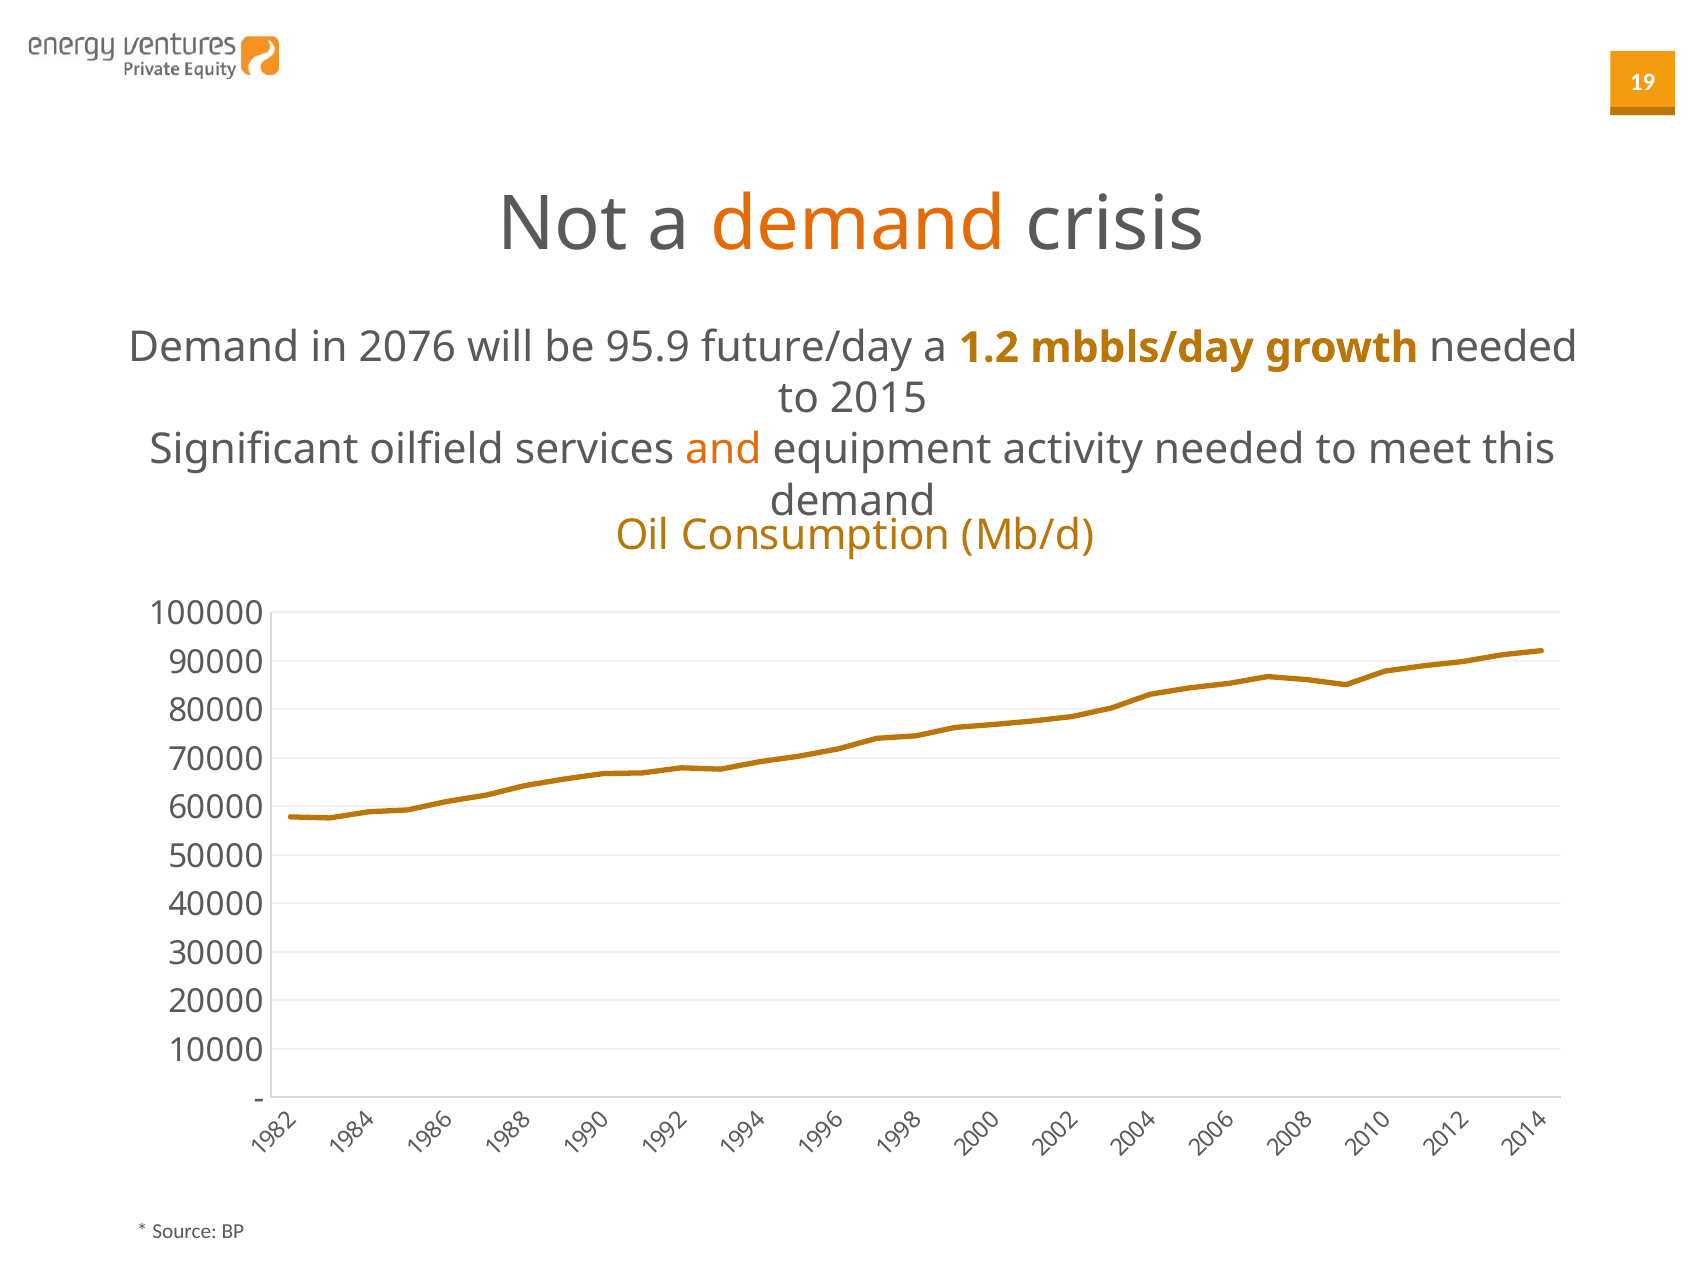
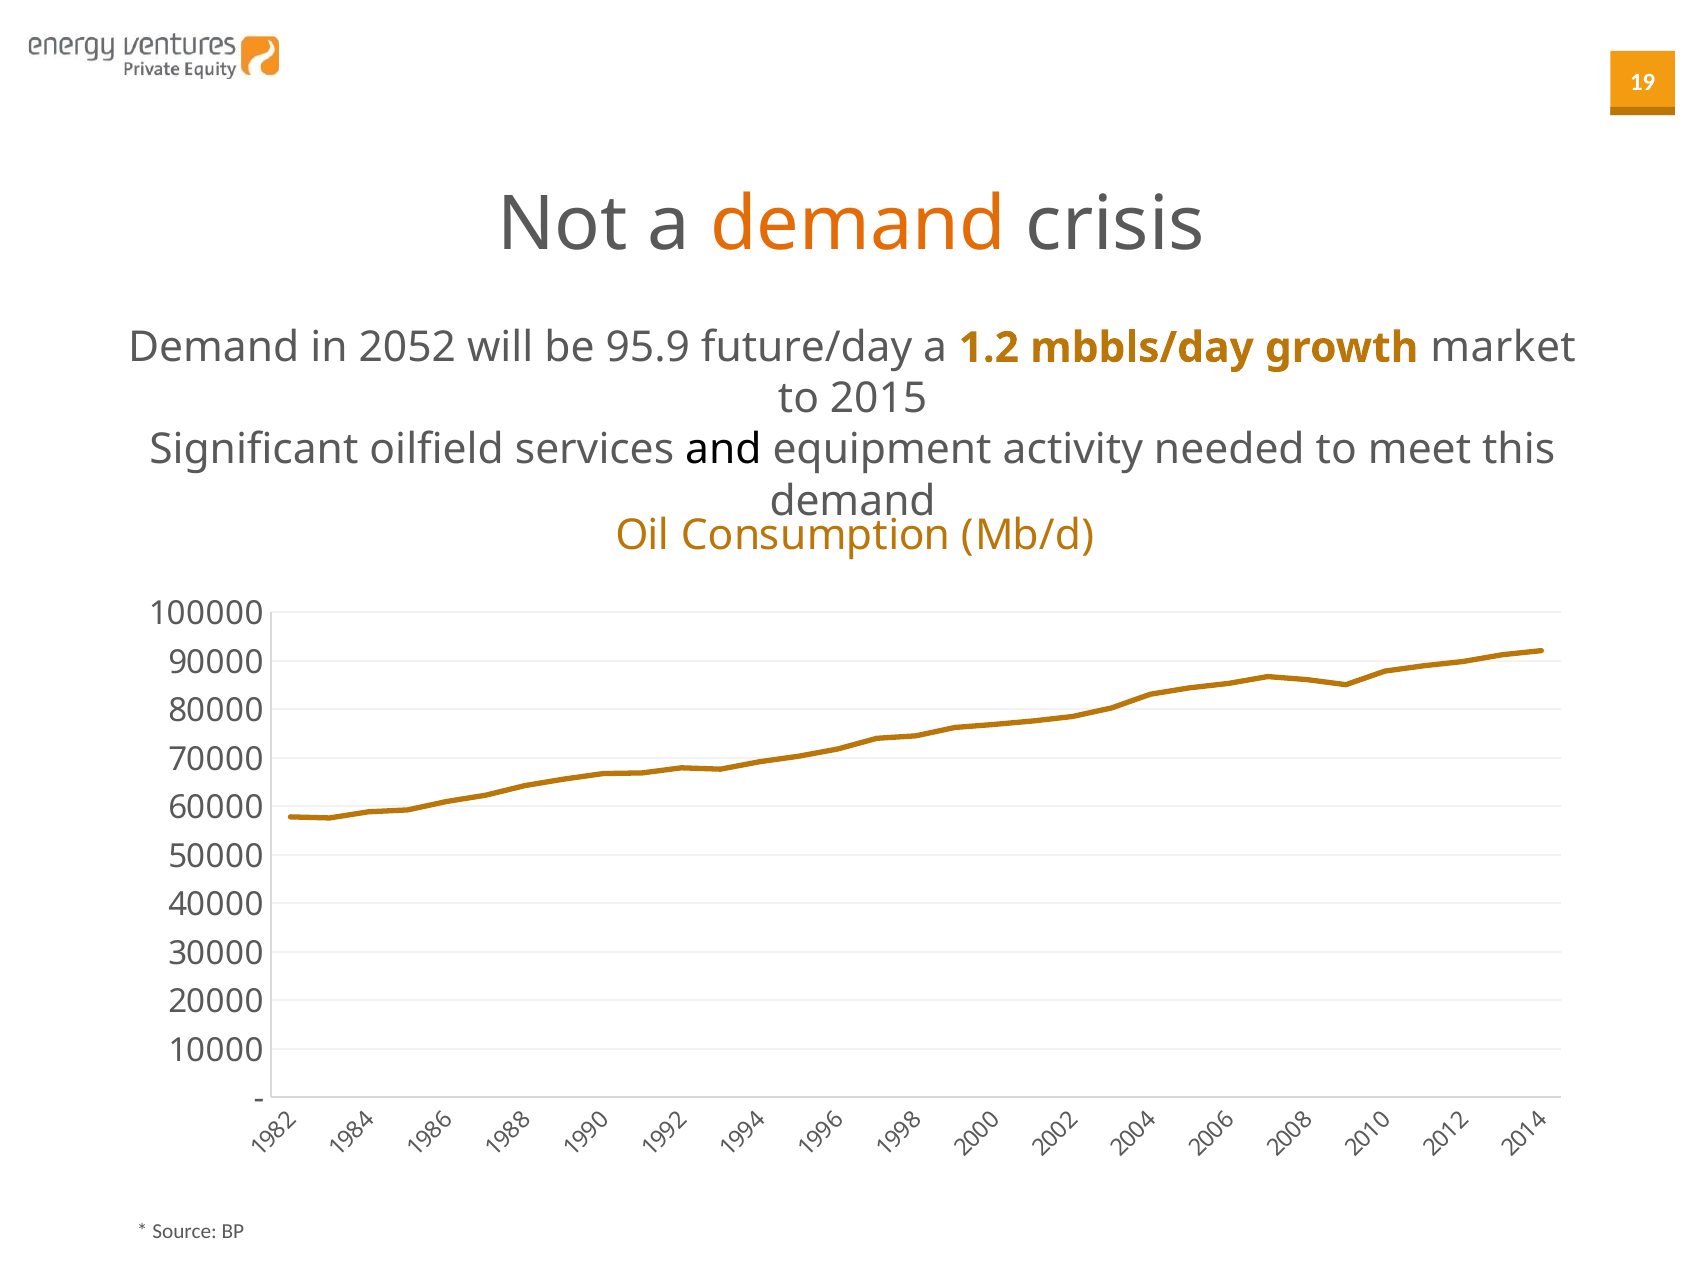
2076: 2076 -> 2052 (407, 348)
growth needed: needed -> market (1503, 348)
and colour: orange -> black (723, 450)
